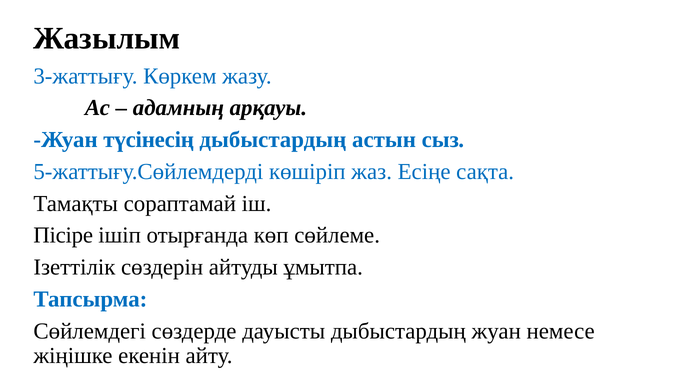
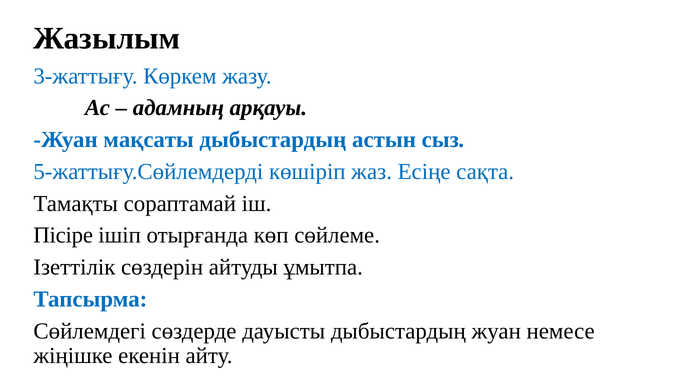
түсінесің: түсінесің -> мақсаты (149, 140)
